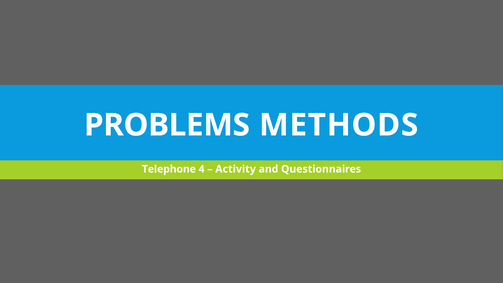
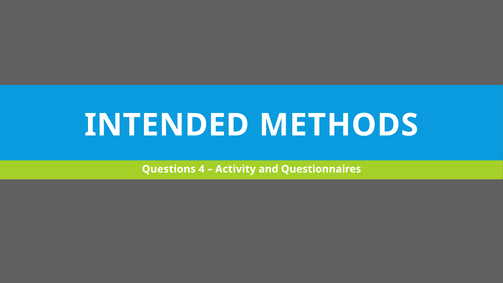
PROBLEMS: PROBLEMS -> INTENDED (167, 125)
Telephone: Telephone -> Questions (169, 169)
